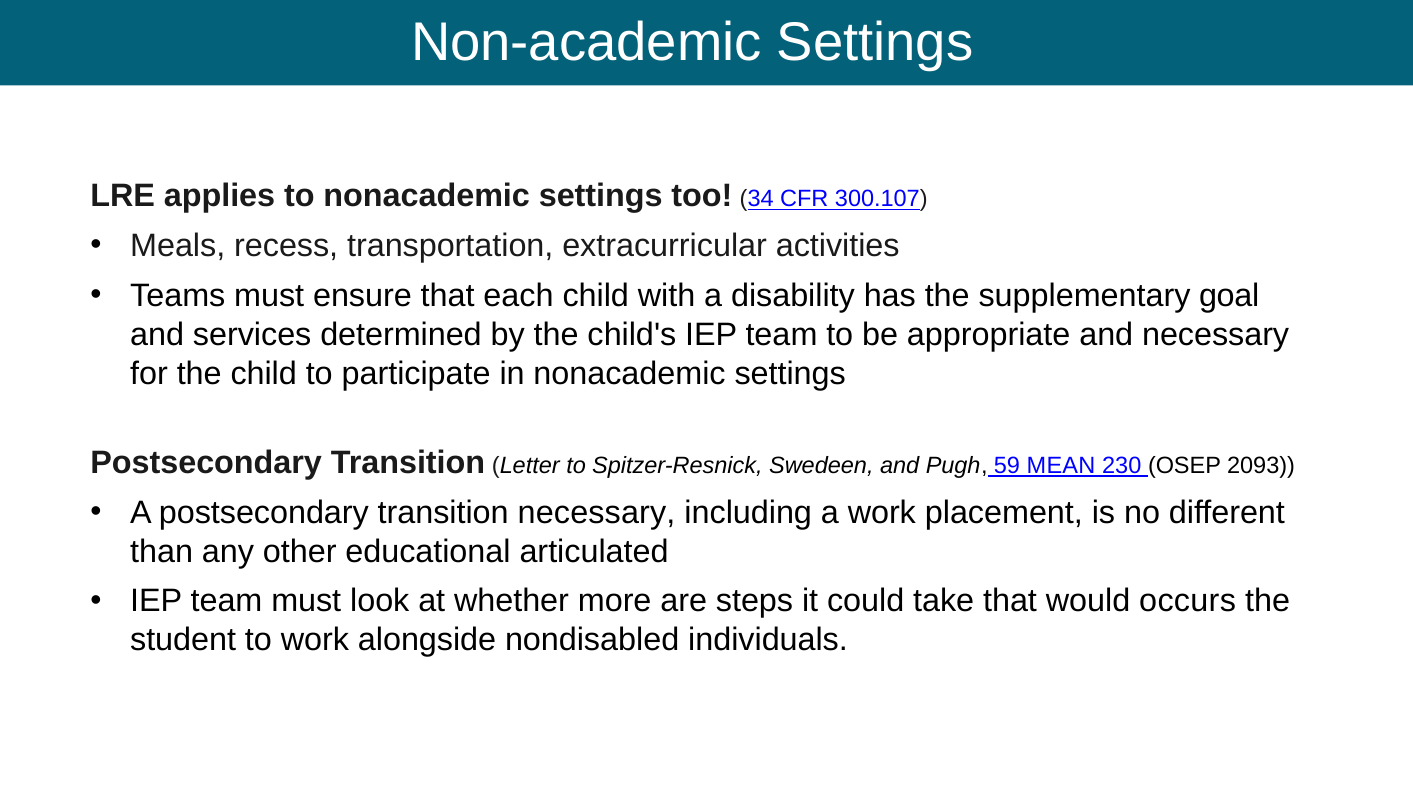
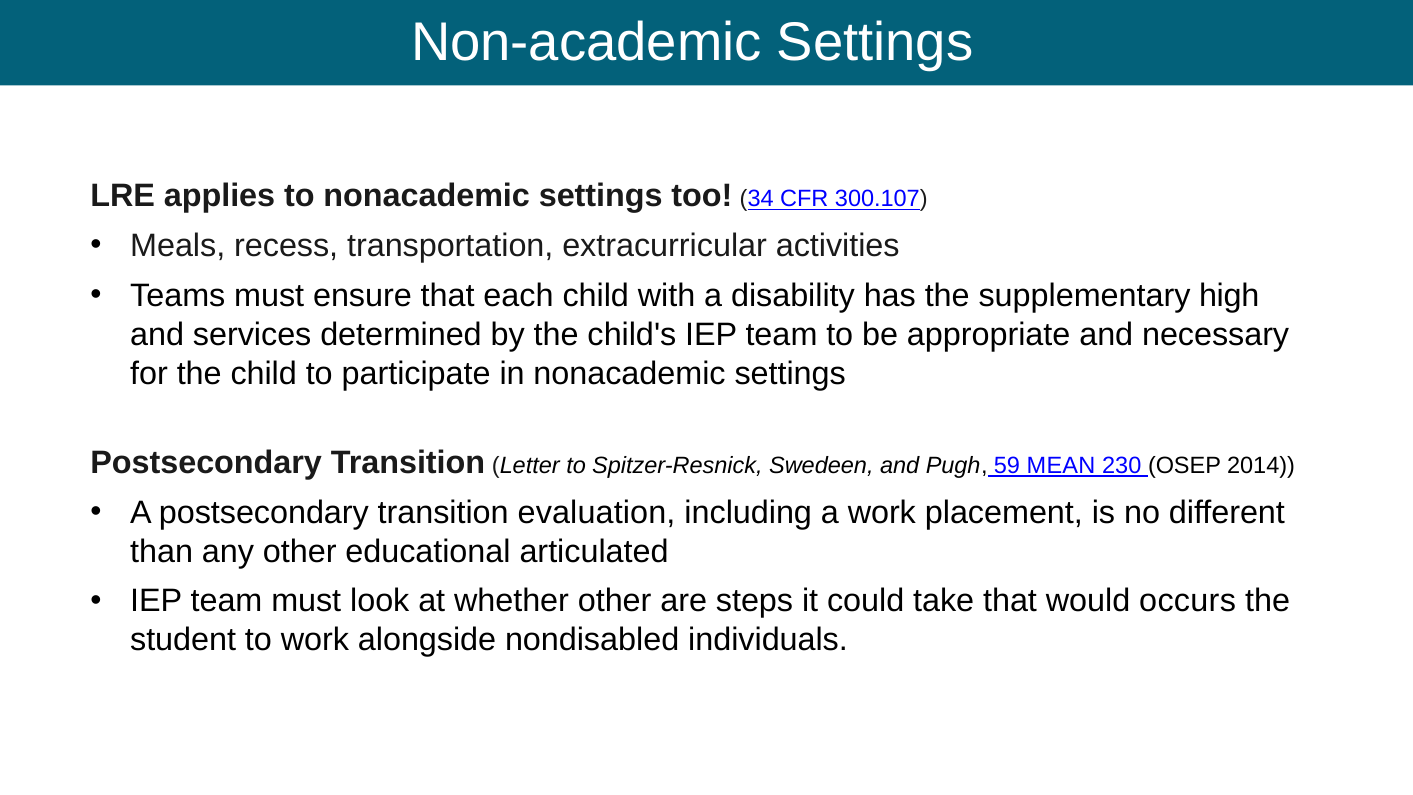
goal: goal -> high (1229, 296)
2093: 2093 -> 2014 (1261, 465)
transition necessary: necessary -> evaluation (597, 512)
whether more: more -> other (615, 601)
